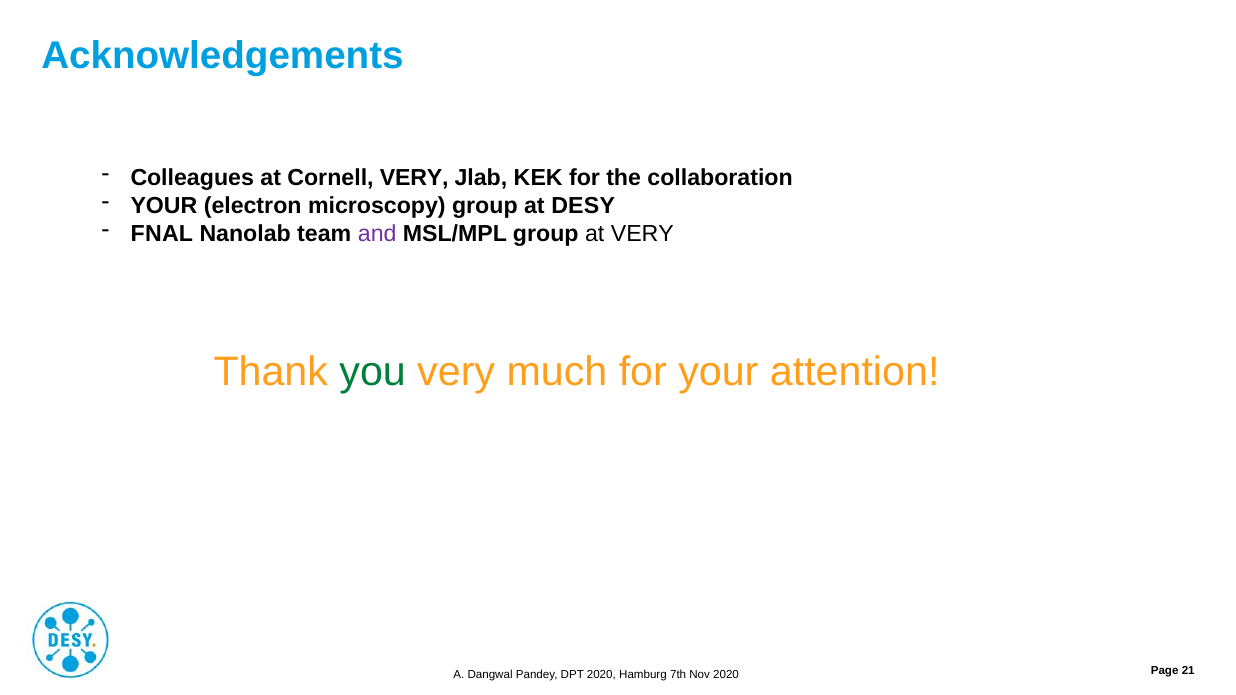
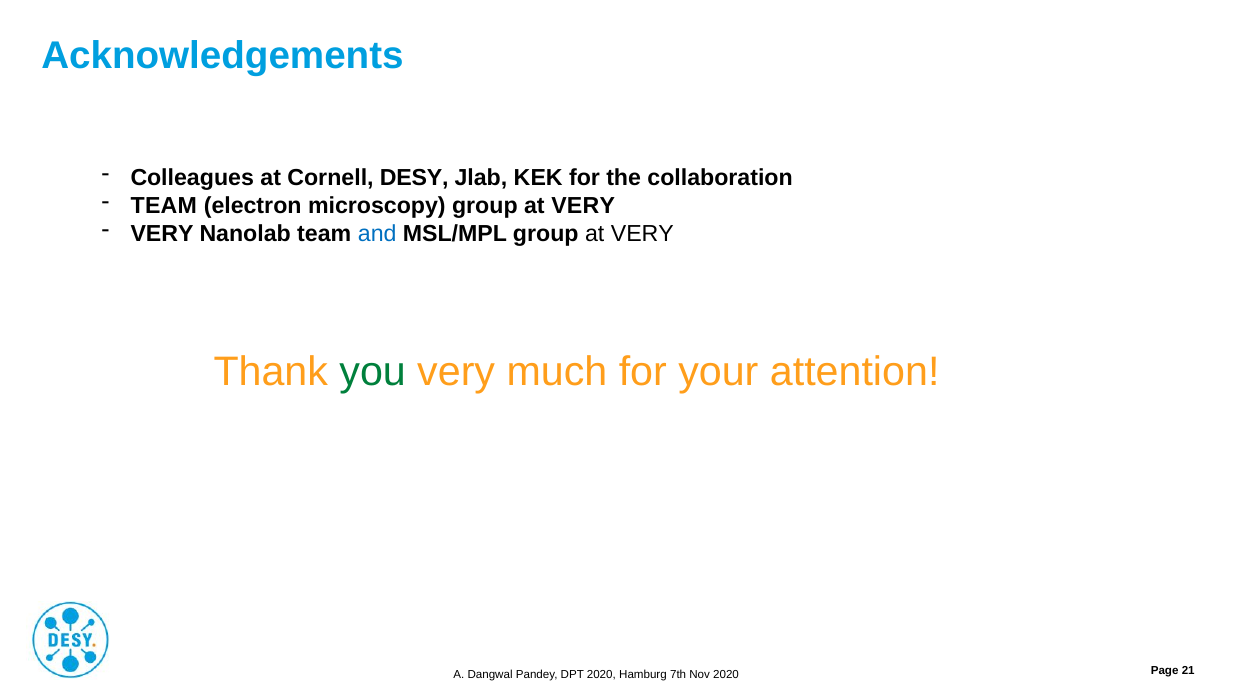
Cornell VERY: VERY -> DESY (414, 178)
YOUR: YOUR -> TEAM (164, 206)
microscopy group at DESY: DESY -> VERY (583, 206)
FNAL: FNAL -> VERY (162, 233)
and colour: purple -> blue (377, 233)
